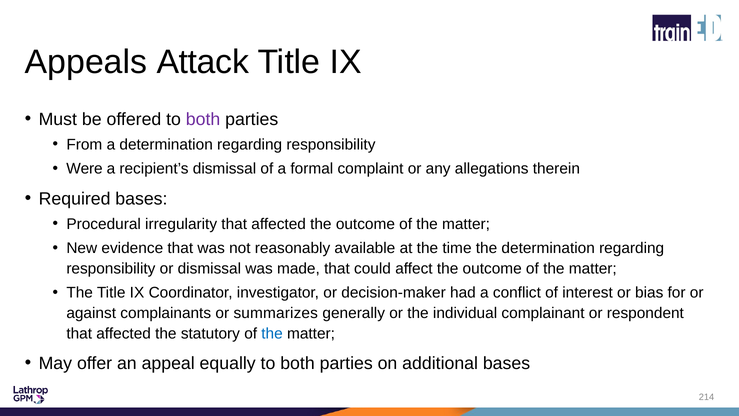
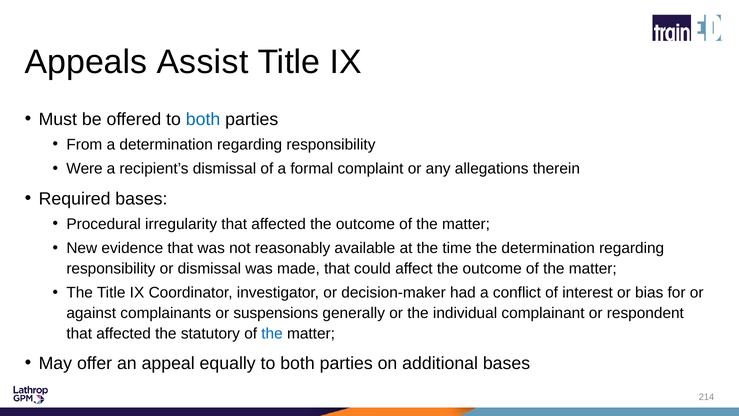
Attack: Attack -> Assist (202, 62)
both colour: purple -> blue (203, 119)
summarizes: summarizes -> suspensions (276, 313)
